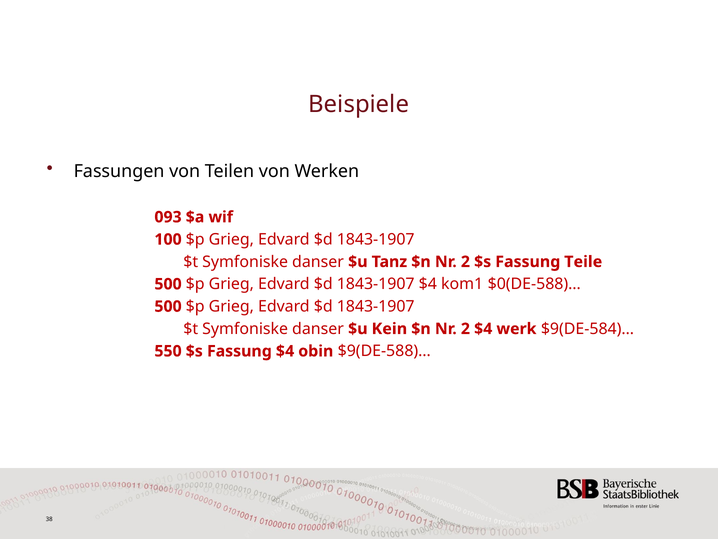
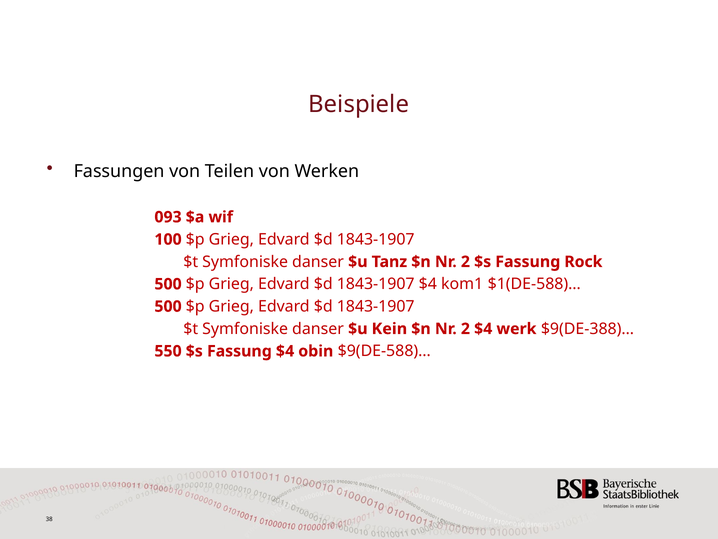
Teile: Teile -> Rock (583, 262)
$0(DE-588)…: $0(DE-588)… -> $1(DE-588)… (534, 284)
$9(DE-584)…: $9(DE-584)… -> $9(DE-388)… (587, 329)
